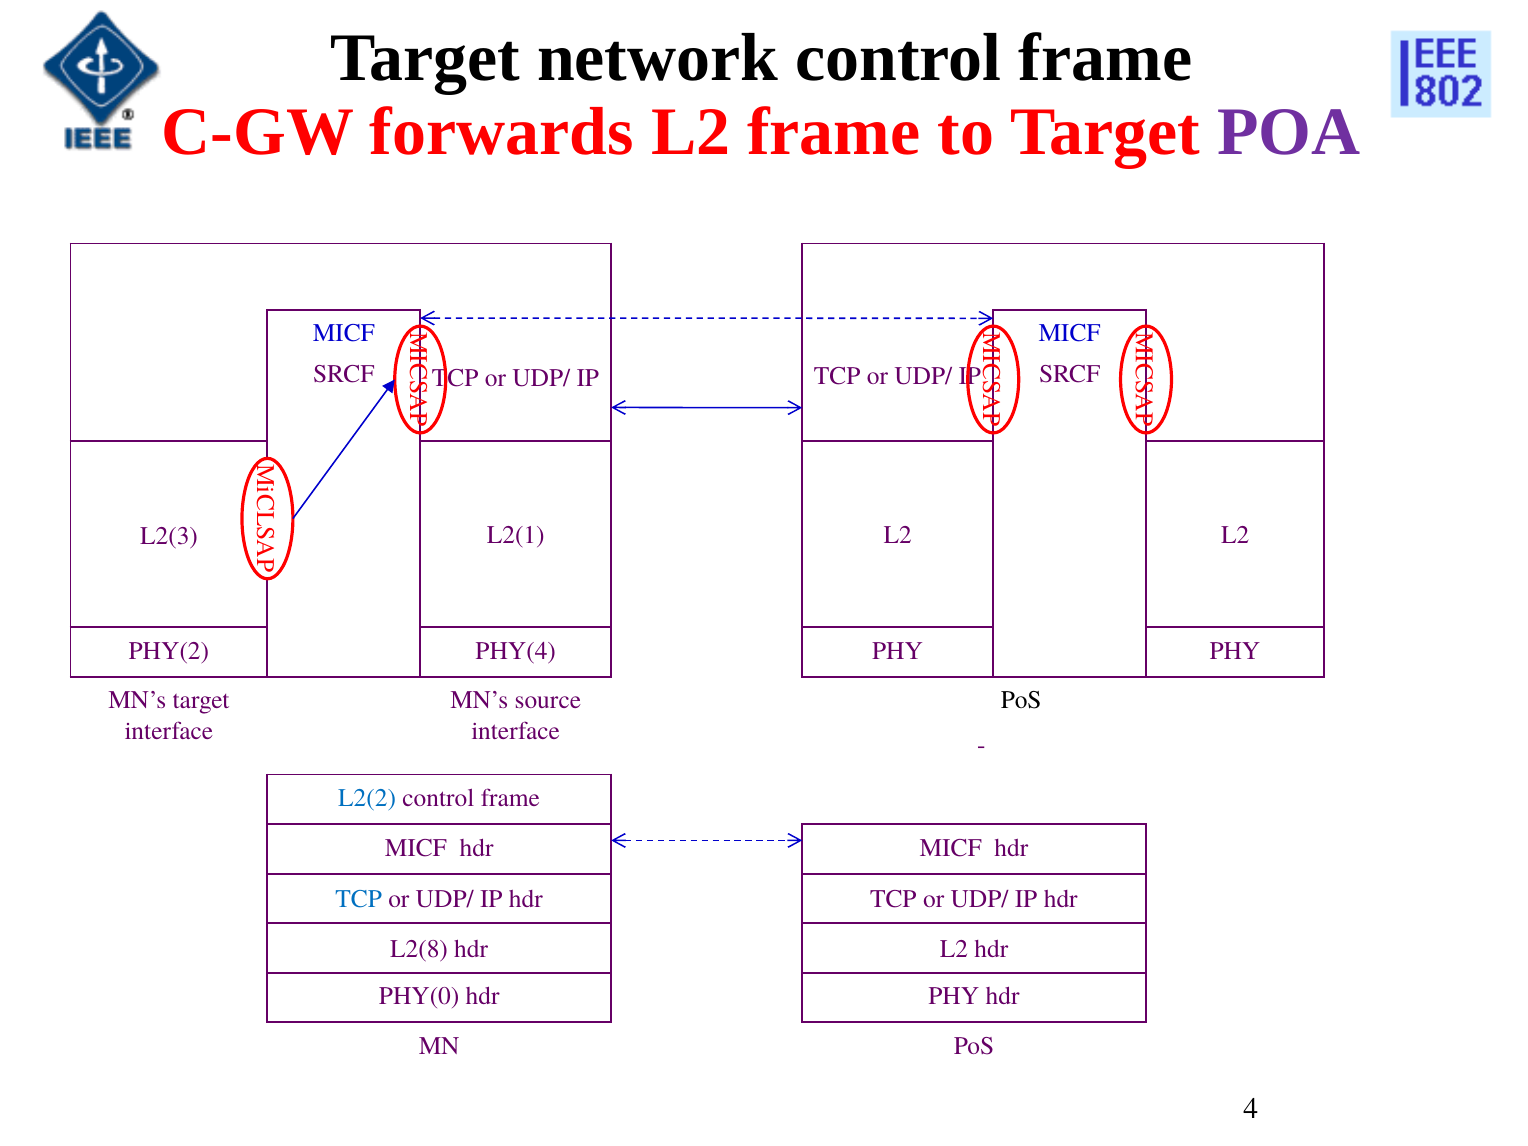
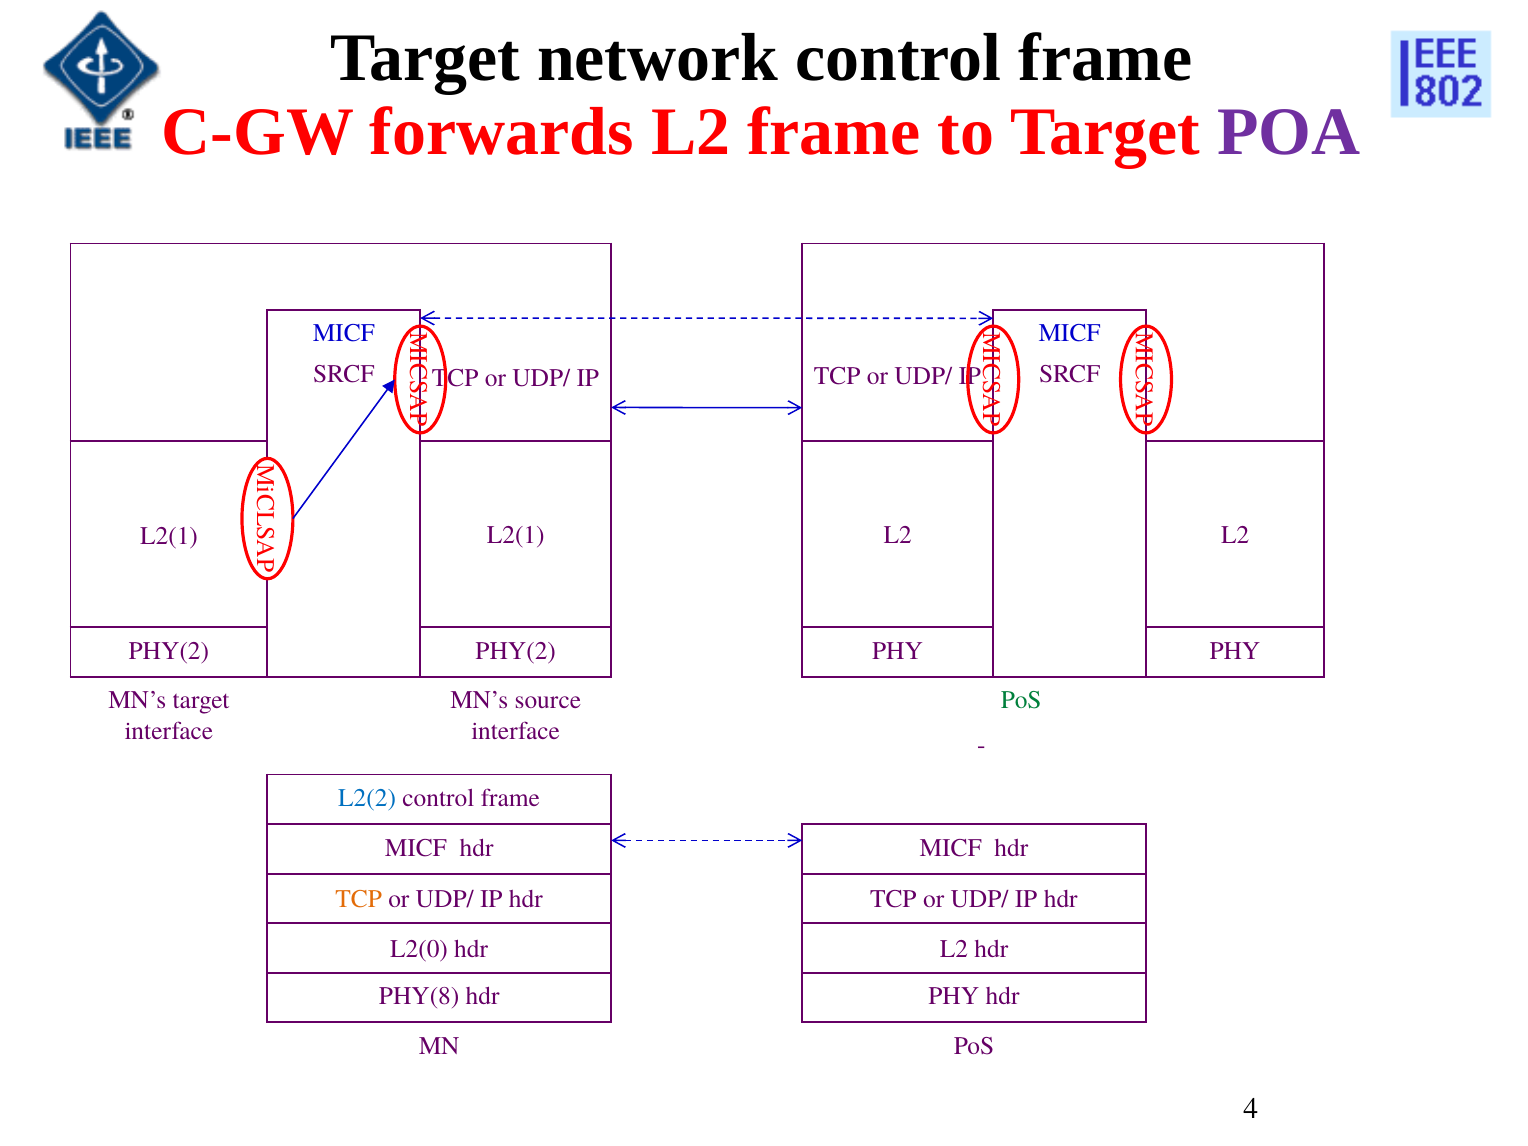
L2(3: L2(3 -> L2(1 (169, 536)
PHY(2 PHY(4: PHY(4 -> PHY(2 (516, 651)
PoS colour: black -> green (1021, 701)
TCP colour: blue -> orange (359, 899)
L2(8: L2(8 -> L2(0 (419, 949)
PHY(0: PHY(0 -> PHY(8 (419, 996)
